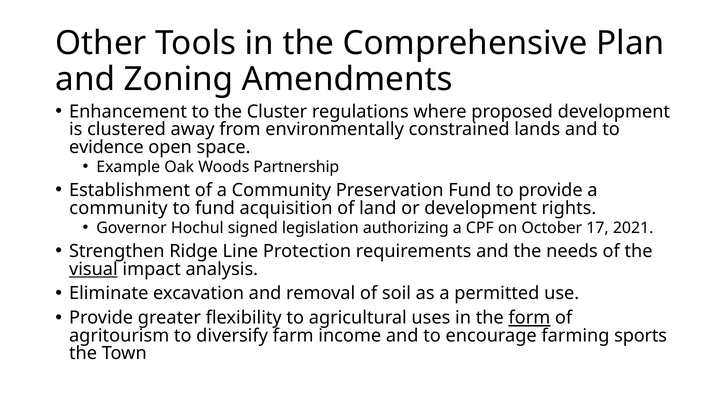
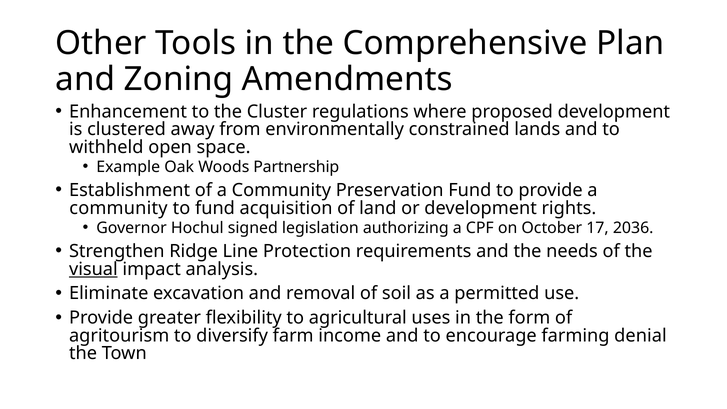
evidence: evidence -> withheld (106, 147)
2021: 2021 -> 2036 (633, 228)
form underline: present -> none (529, 318)
sports: sports -> denial (641, 336)
